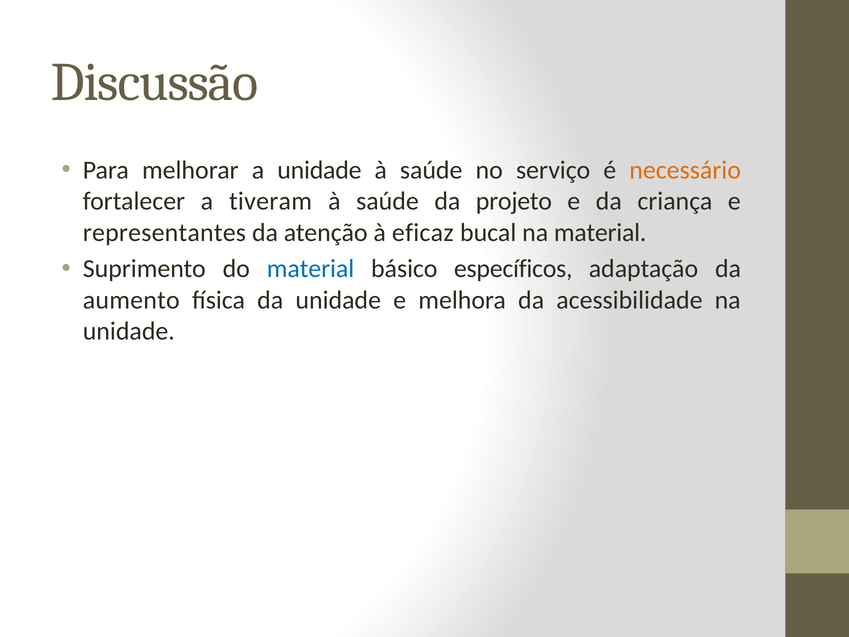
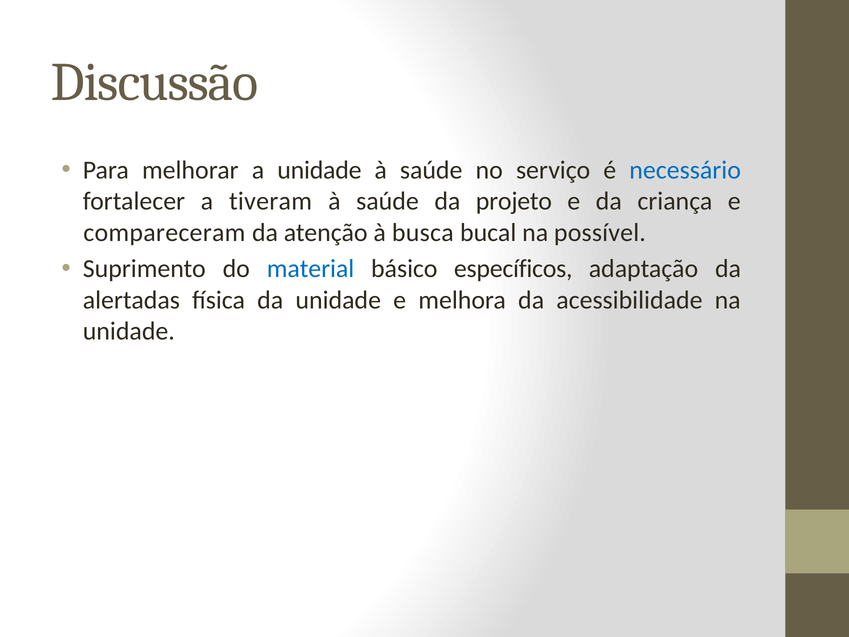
necessário colour: orange -> blue (685, 170)
representantes: representantes -> compareceram (164, 232)
eficaz: eficaz -> busca (423, 232)
na material: material -> possível (600, 232)
aumento: aumento -> alertadas (131, 300)
